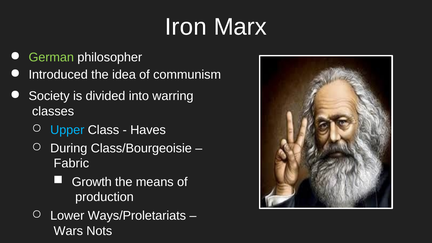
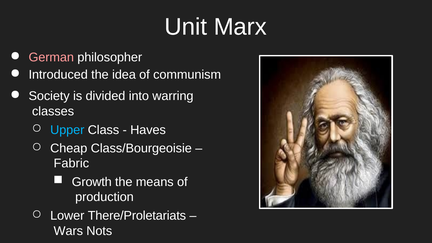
Iron: Iron -> Unit (186, 27)
German colour: light green -> pink (51, 57)
During: During -> Cheap (69, 148)
Ways/Proletariats: Ways/Proletariats -> There/Proletariats (137, 216)
